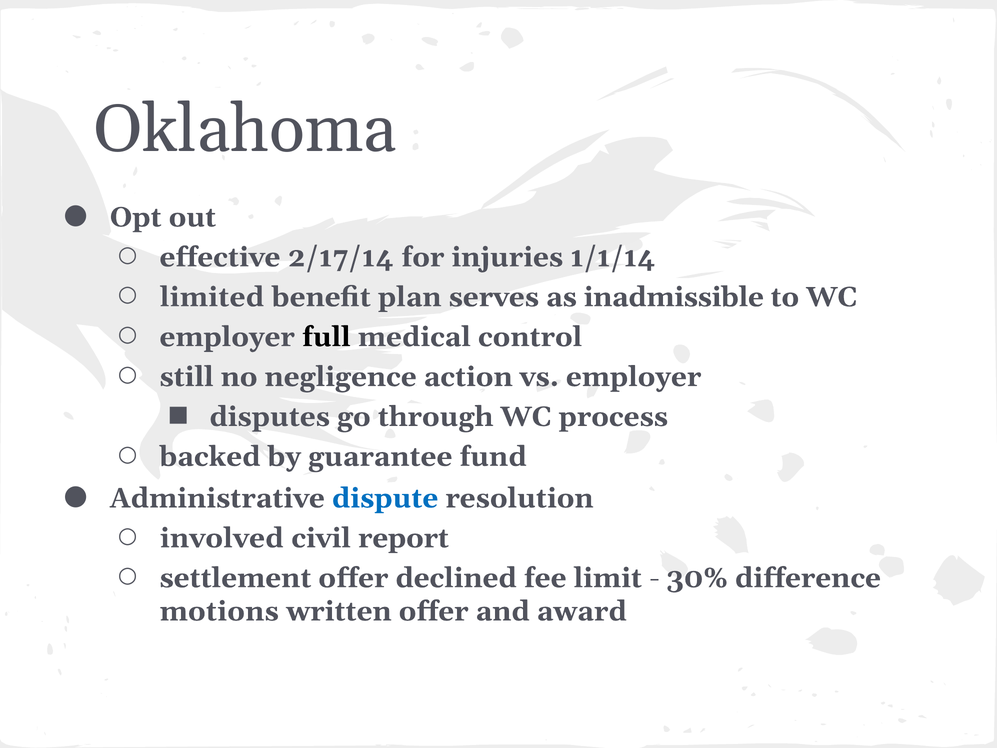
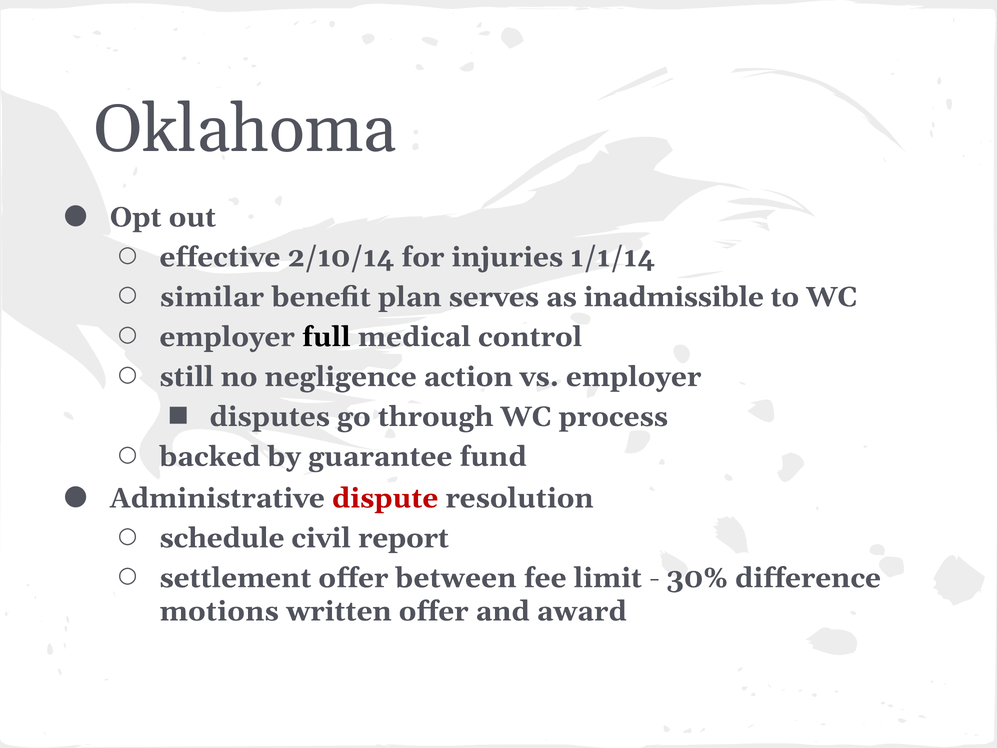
2/17/14: 2/17/14 -> 2/10/14 (341, 257)
limited: limited -> similar (212, 297)
dispute colour: blue -> red (385, 498)
involved: involved -> schedule (222, 538)
declined: declined -> between (456, 578)
